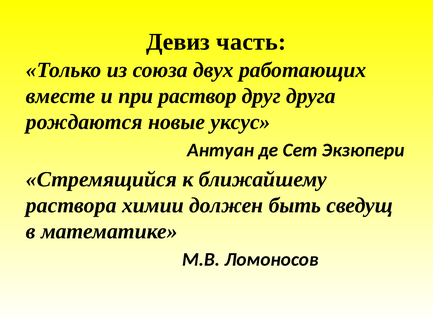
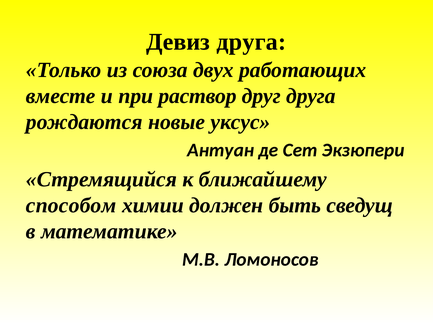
Девиз часть: часть -> друга (251, 42)
раствора: раствора -> способом (71, 205)
